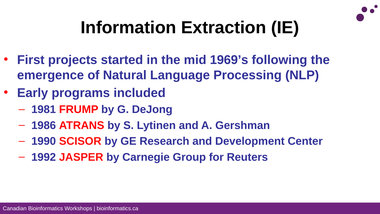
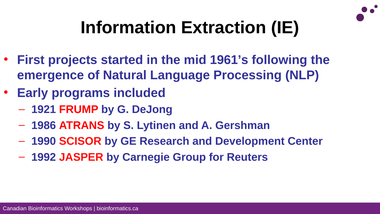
1969’s: 1969’s -> 1961’s (229, 60)
1981: 1981 -> 1921 (44, 109)
